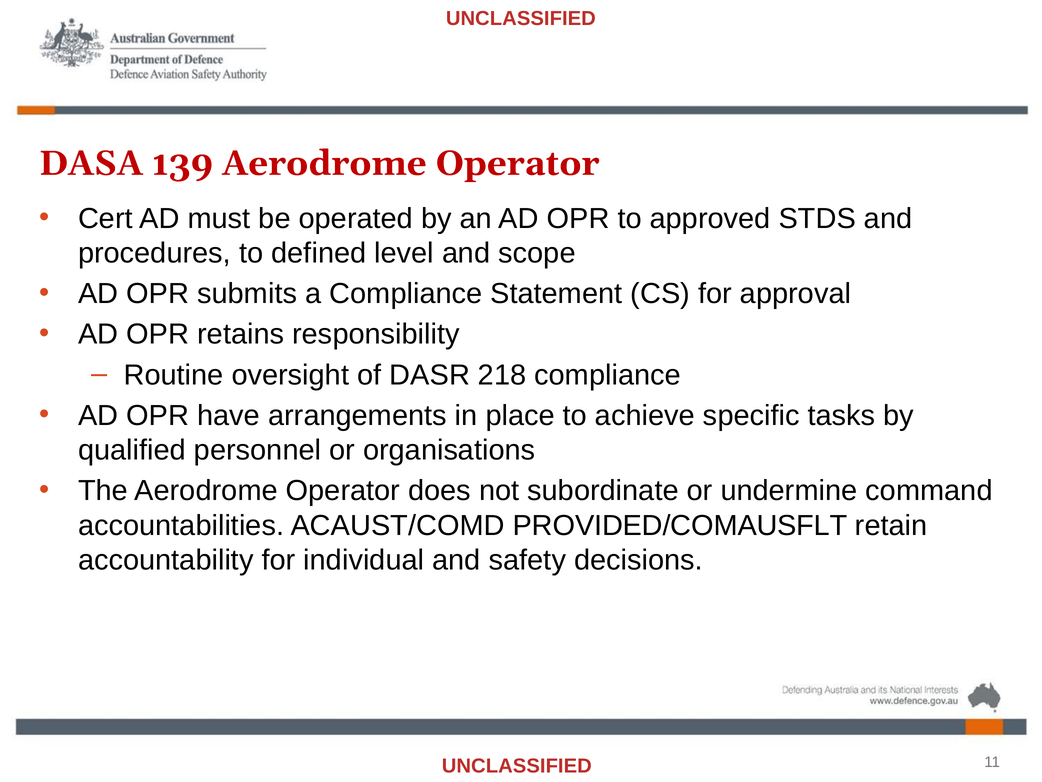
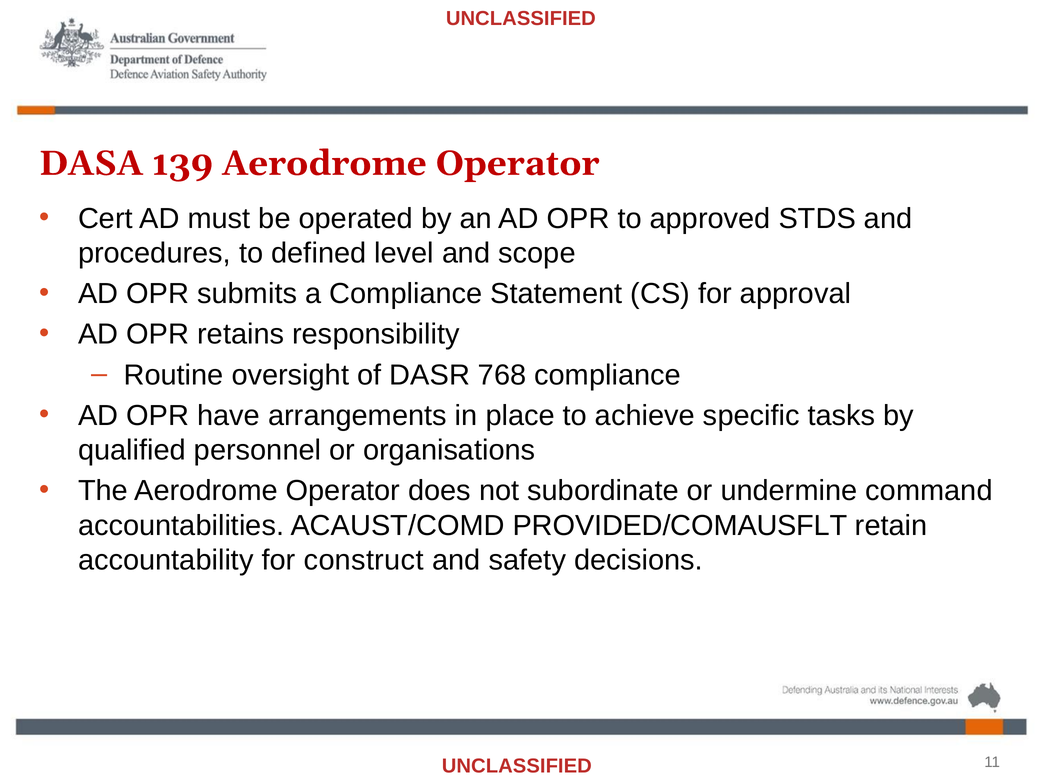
218: 218 -> 768 (502, 375)
individual: individual -> construct (364, 560)
